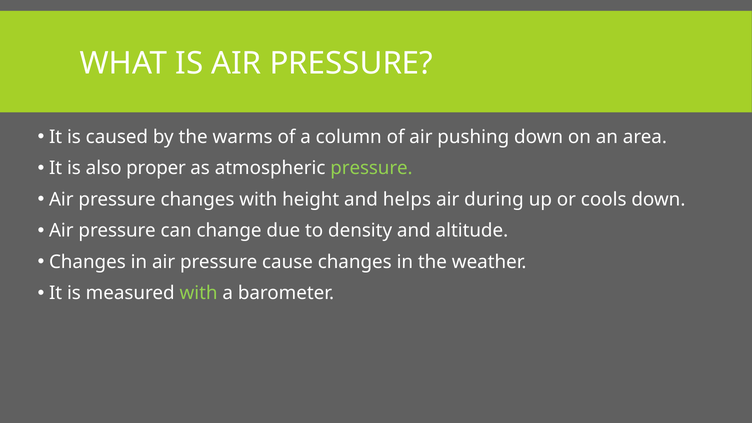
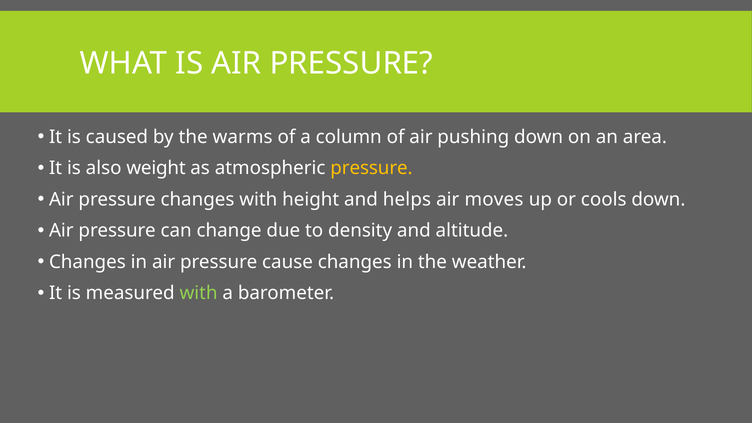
proper: proper -> weight (156, 168)
pressure colour: light green -> yellow (371, 168)
during: during -> moves (494, 199)
